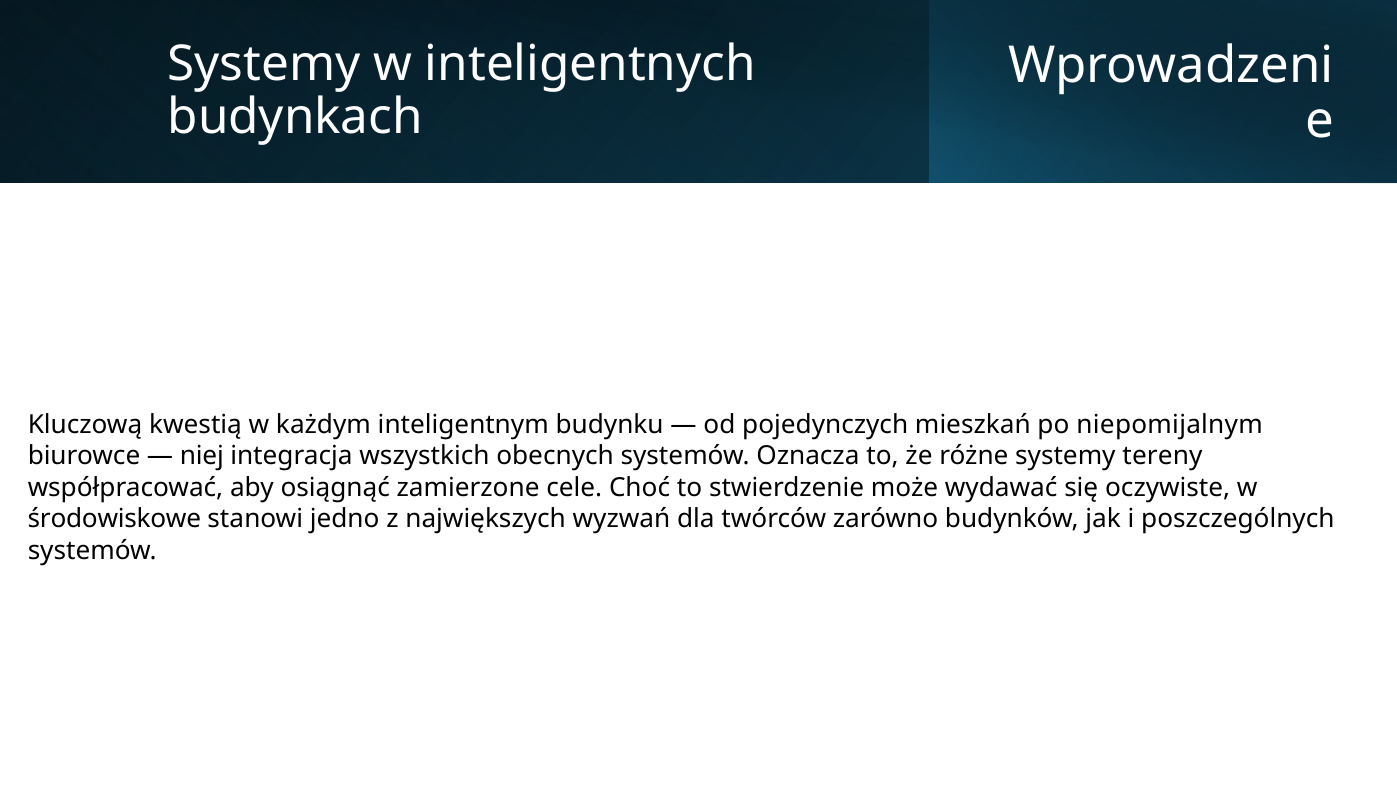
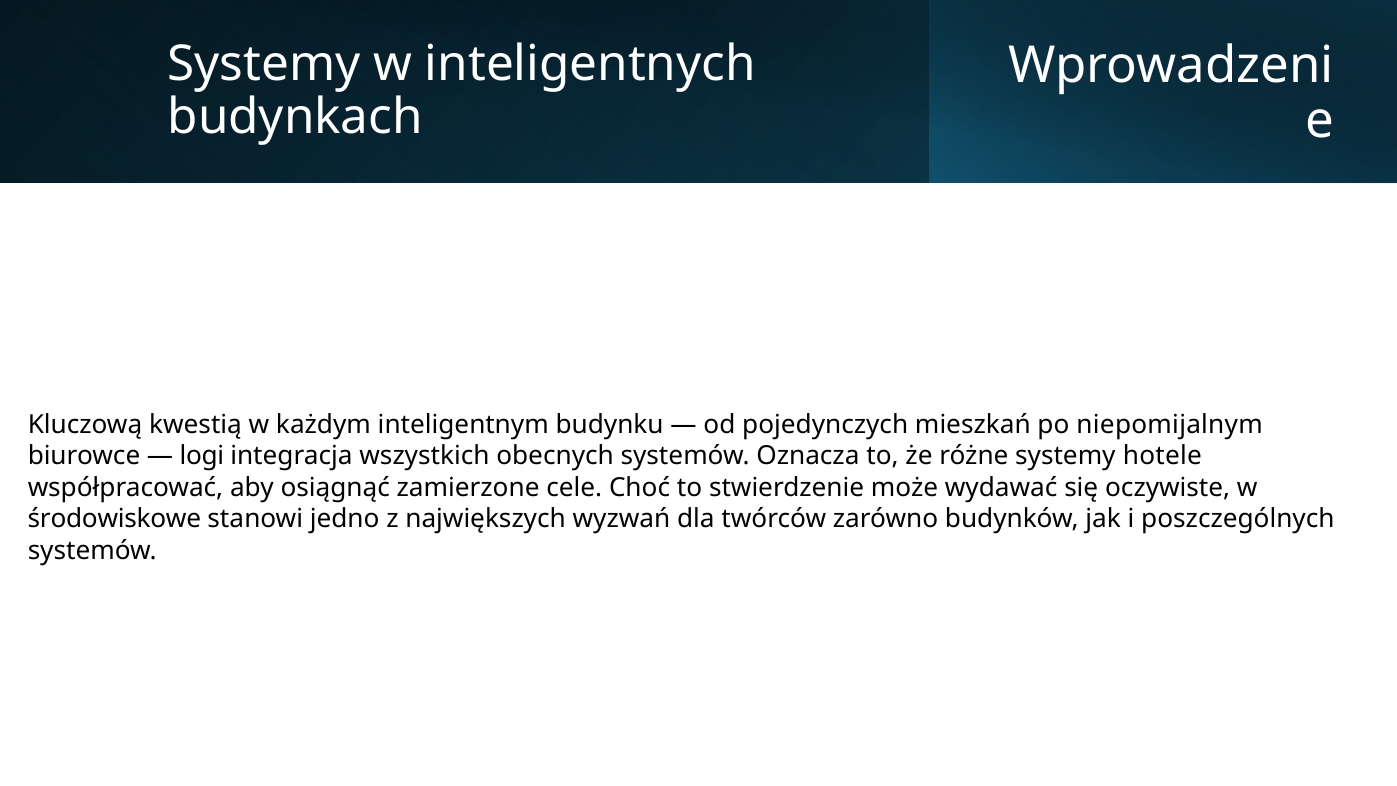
niej: niej -> logi (202, 456)
tereny: tereny -> hotele (1162, 456)
